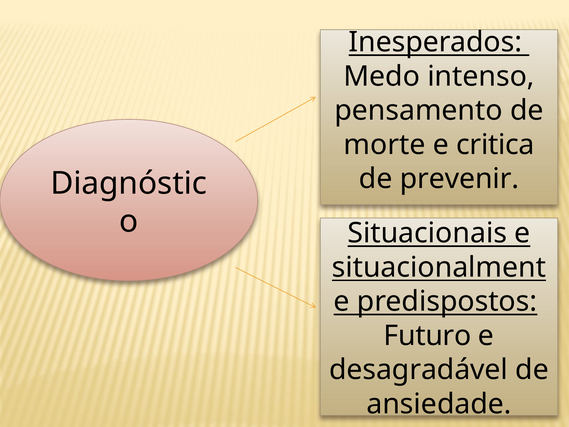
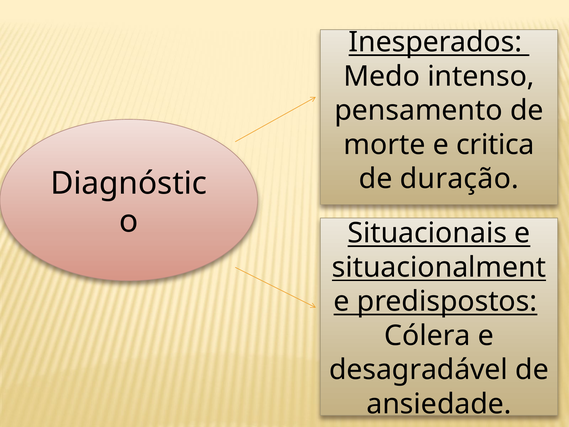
prevenir: prevenir -> duração (459, 179)
Futuro: Futuro -> Cólera (427, 335)
